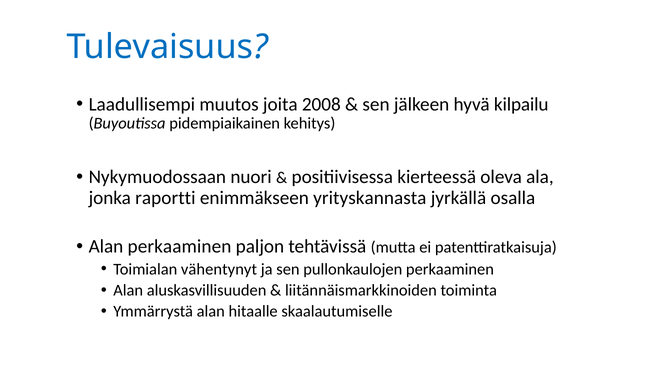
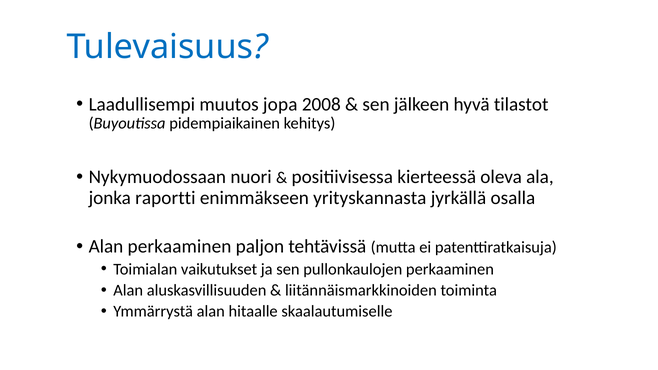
joita: joita -> jopa (280, 104)
kilpailu: kilpailu -> tilastot (521, 104)
vähentynyt: vähentynyt -> vaikutukset (219, 269)
